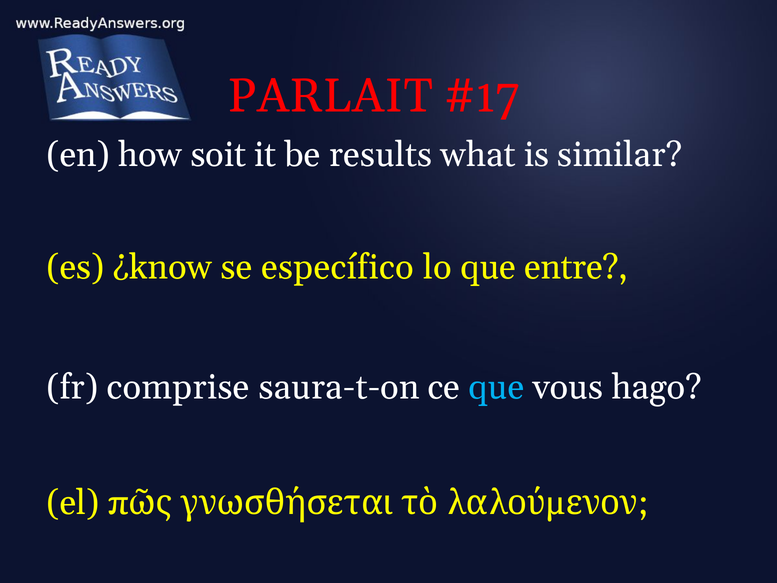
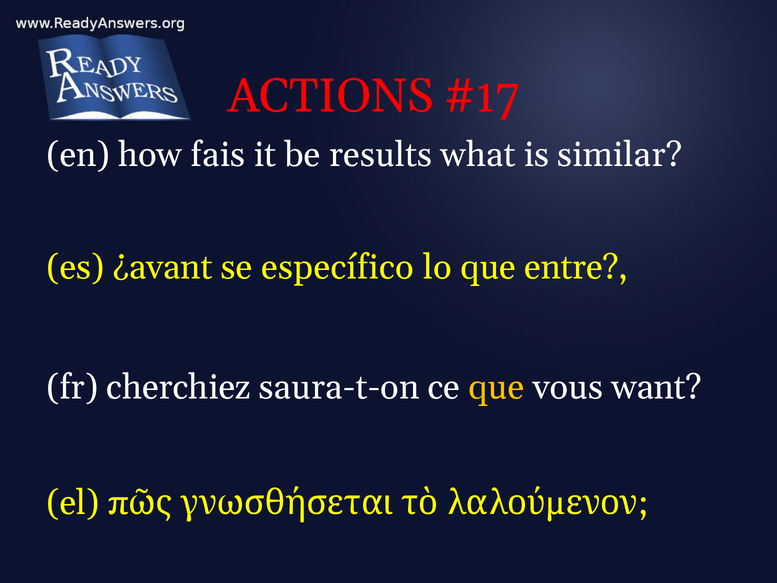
PARLAIT: PARLAIT -> ACTIONS (331, 96)
soit: soit -> fais (218, 155)
¿know: ¿know -> ¿avant (163, 267)
comprise: comprise -> cherchiez (178, 387)
que colour: light blue -> yellow (496, 387)
hago: hago -> want (657, 387)
